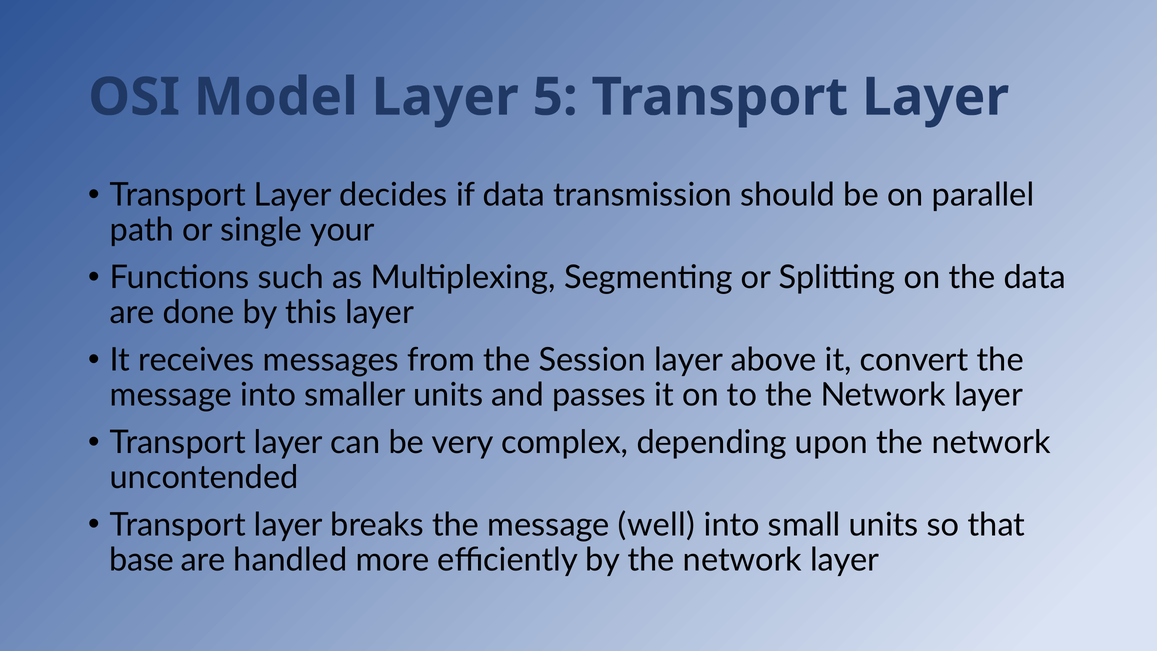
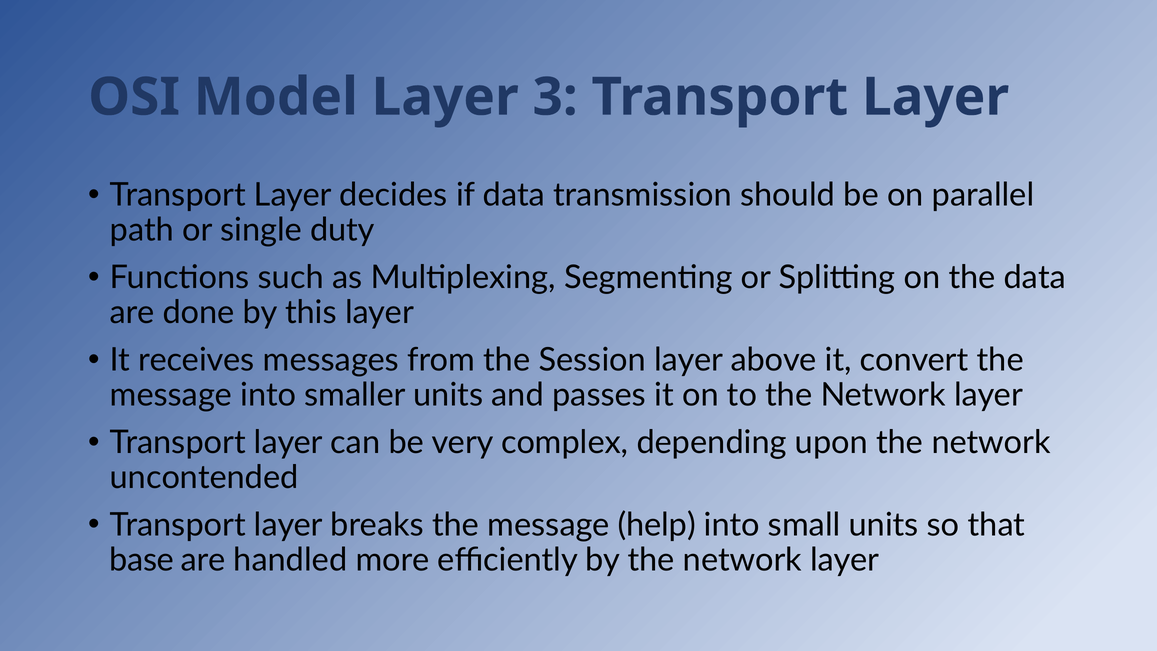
5: 5 -> 3 (555, 97)
your: your -> duty (342, 230)
well: well -> help (657, 525)
